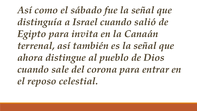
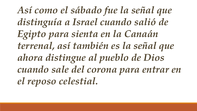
invita: invita -> sienta (85, 34)
